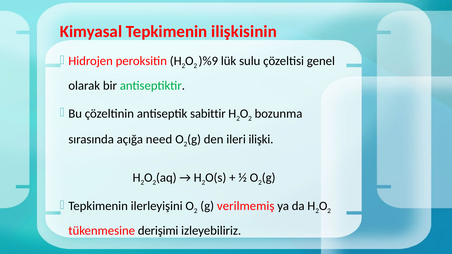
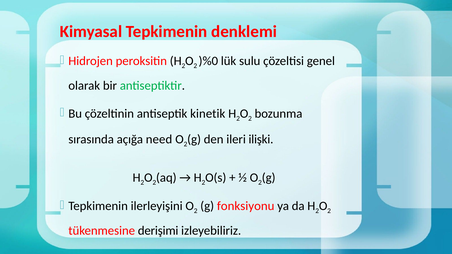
ilişkisinin: ilişkisinin -> denklemi (244, 32)
)%9: )%9 -> )%0 (208, 61)
sabittir: sabittir -> kinetik (208, 114)
verilmemiş: verilmemiş -> fonksiyonu (246, 206)
